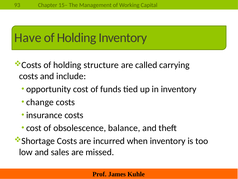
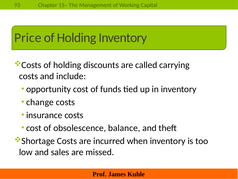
Have: Have -> Price (28, 38)
structure: structure -> discounts (101, 65)
